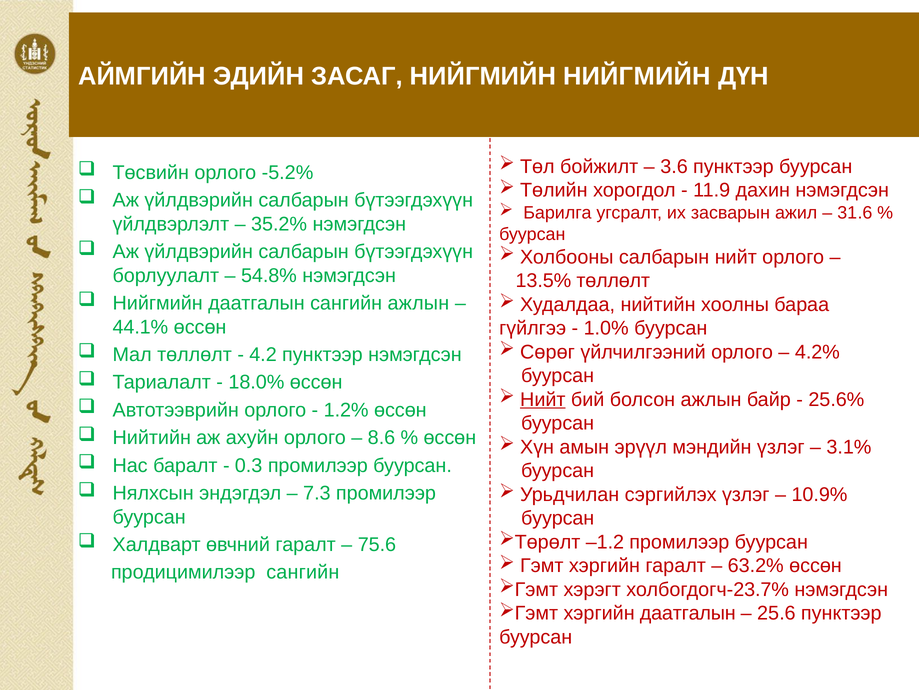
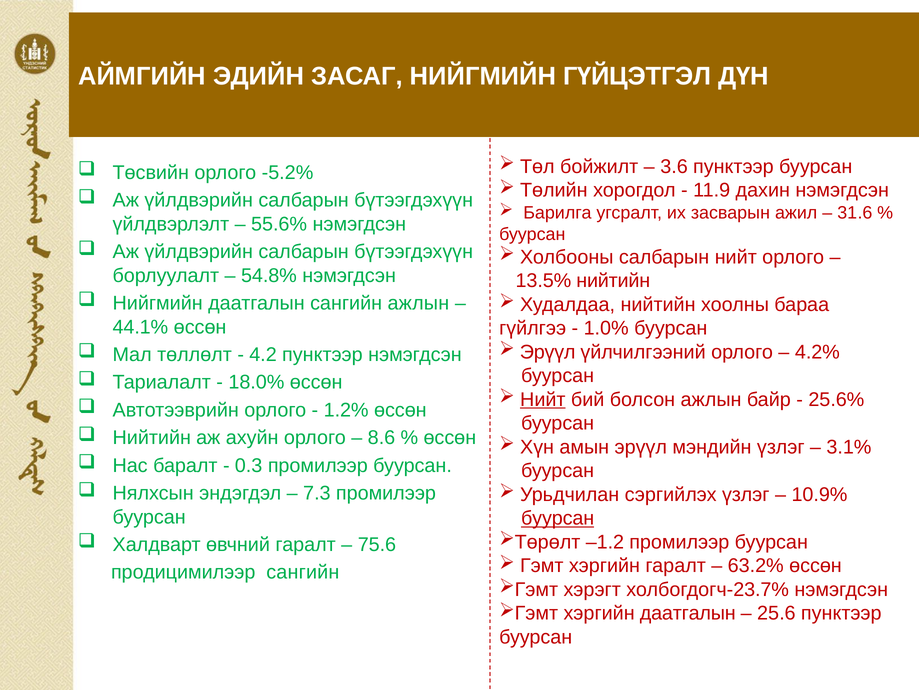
НИЙГМИЙН НИЙГМИЙН: НИЙГМИЙН -> ГҮЙЦЭТГЭЛ (637, 76)
35.2%: 35.2% -> 55.6% (279, 224)
13.5% төллөлт: төллөлт -> нийтийн (613, 280)
Сөрөг: Сөрөг -> Эрүүл (548, 352)
буурсан underline: none -> present (558, 518)
